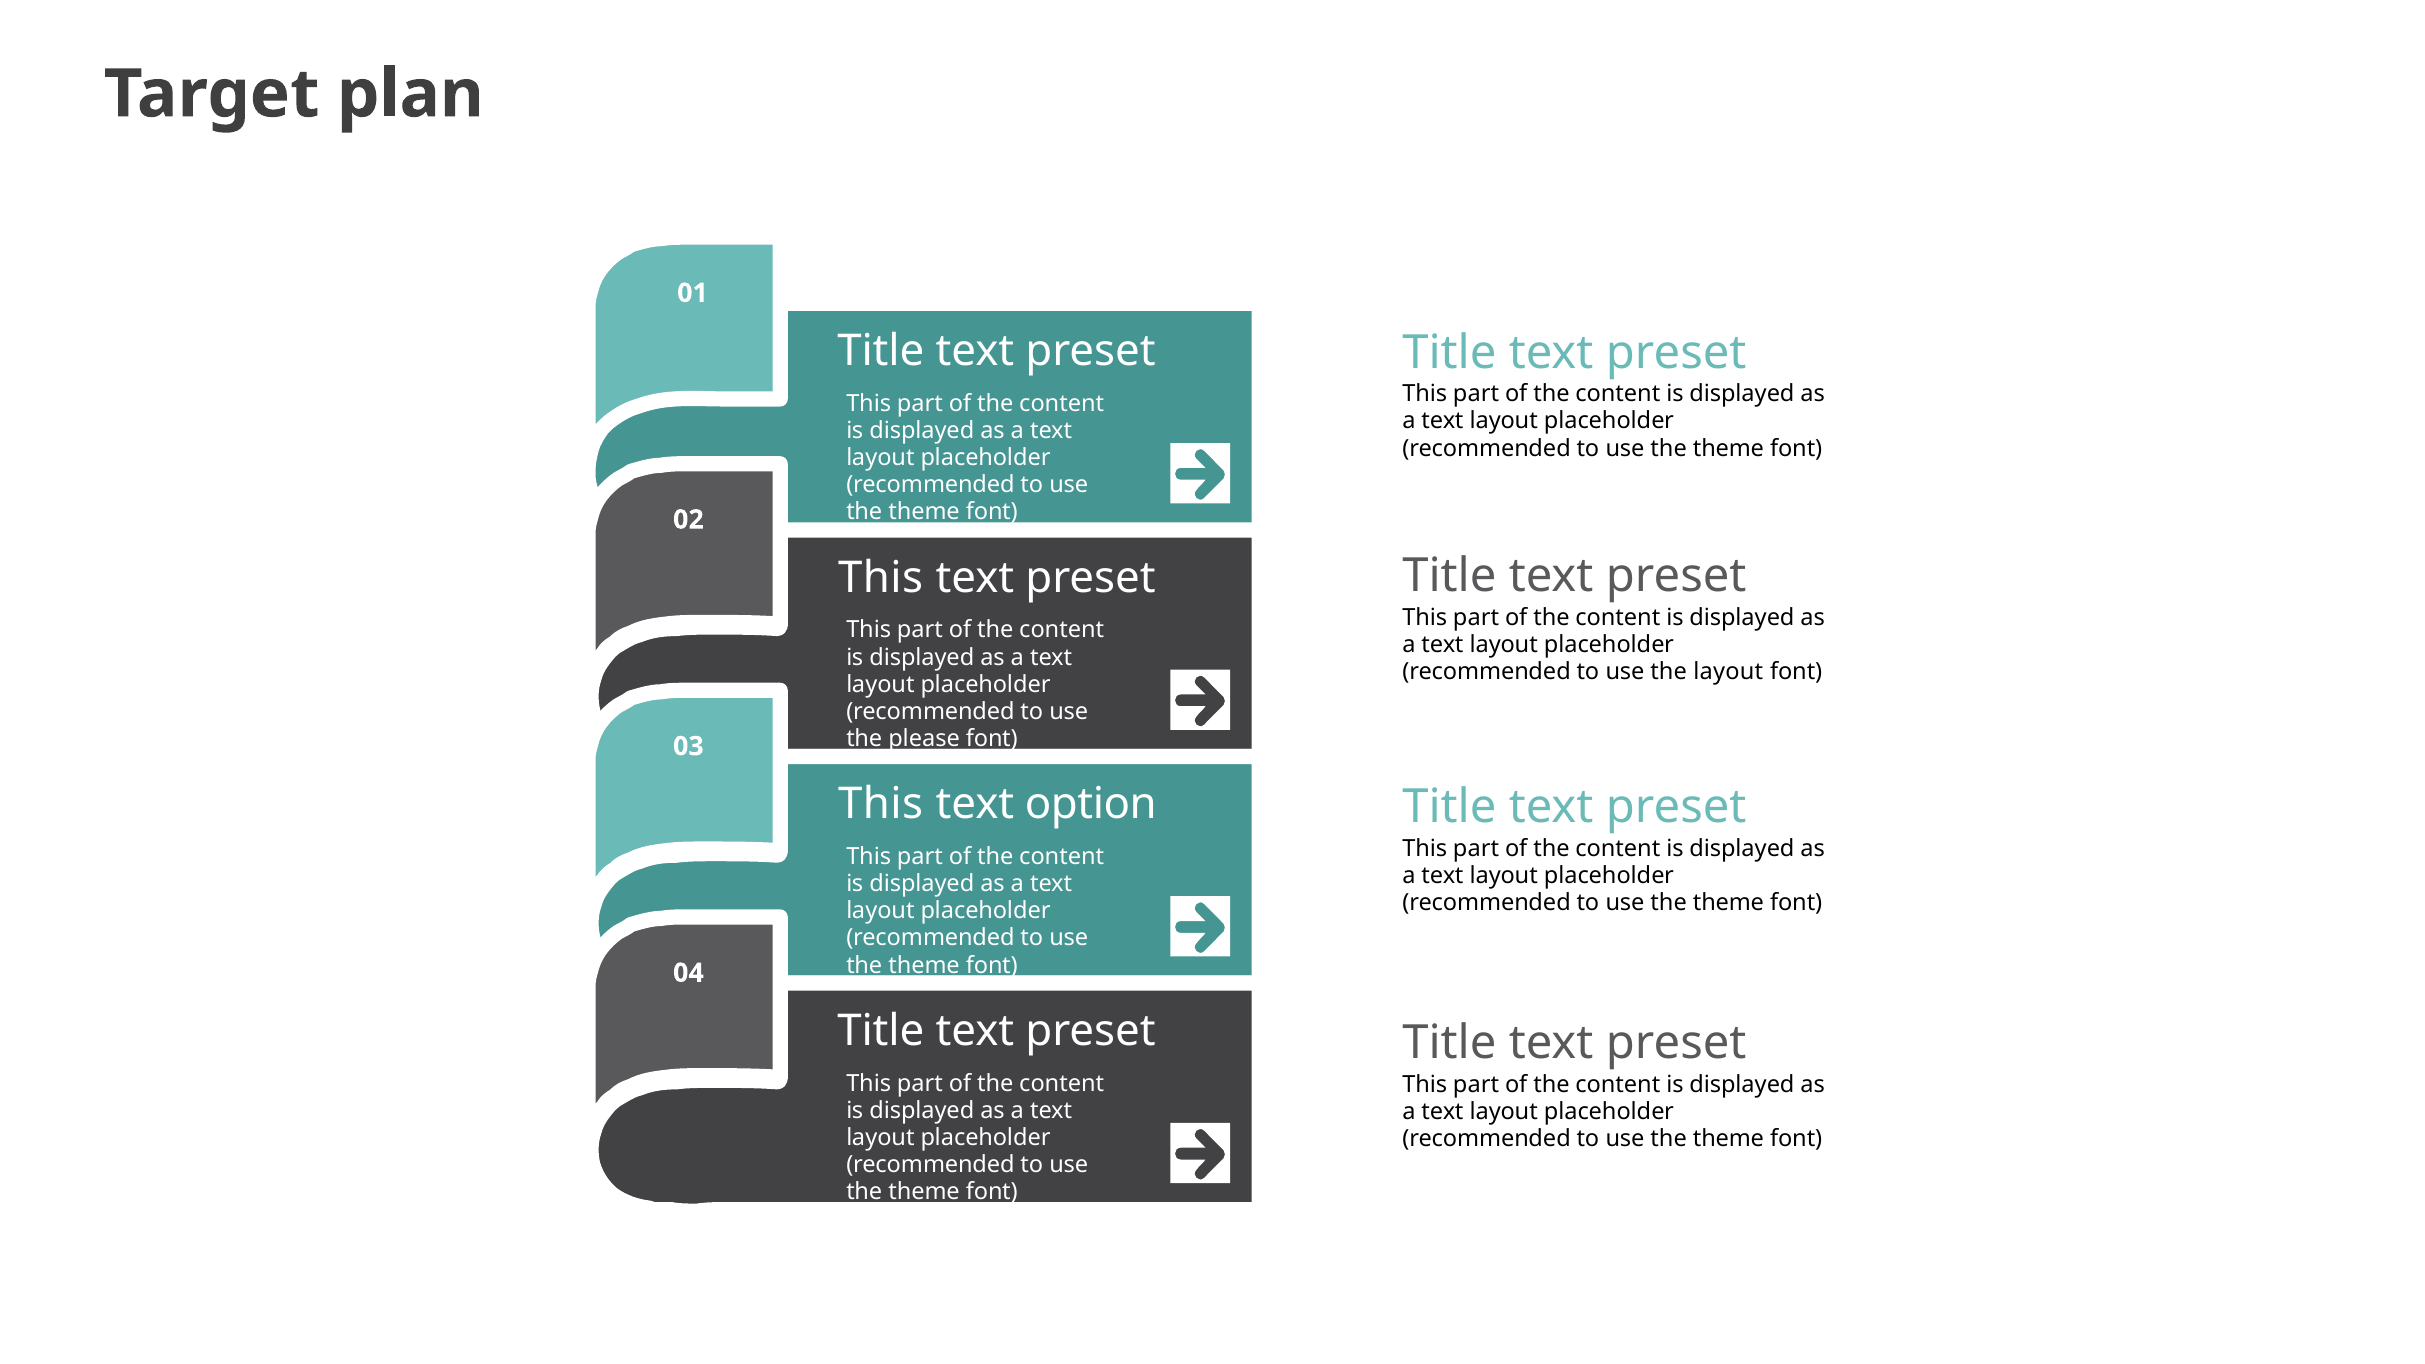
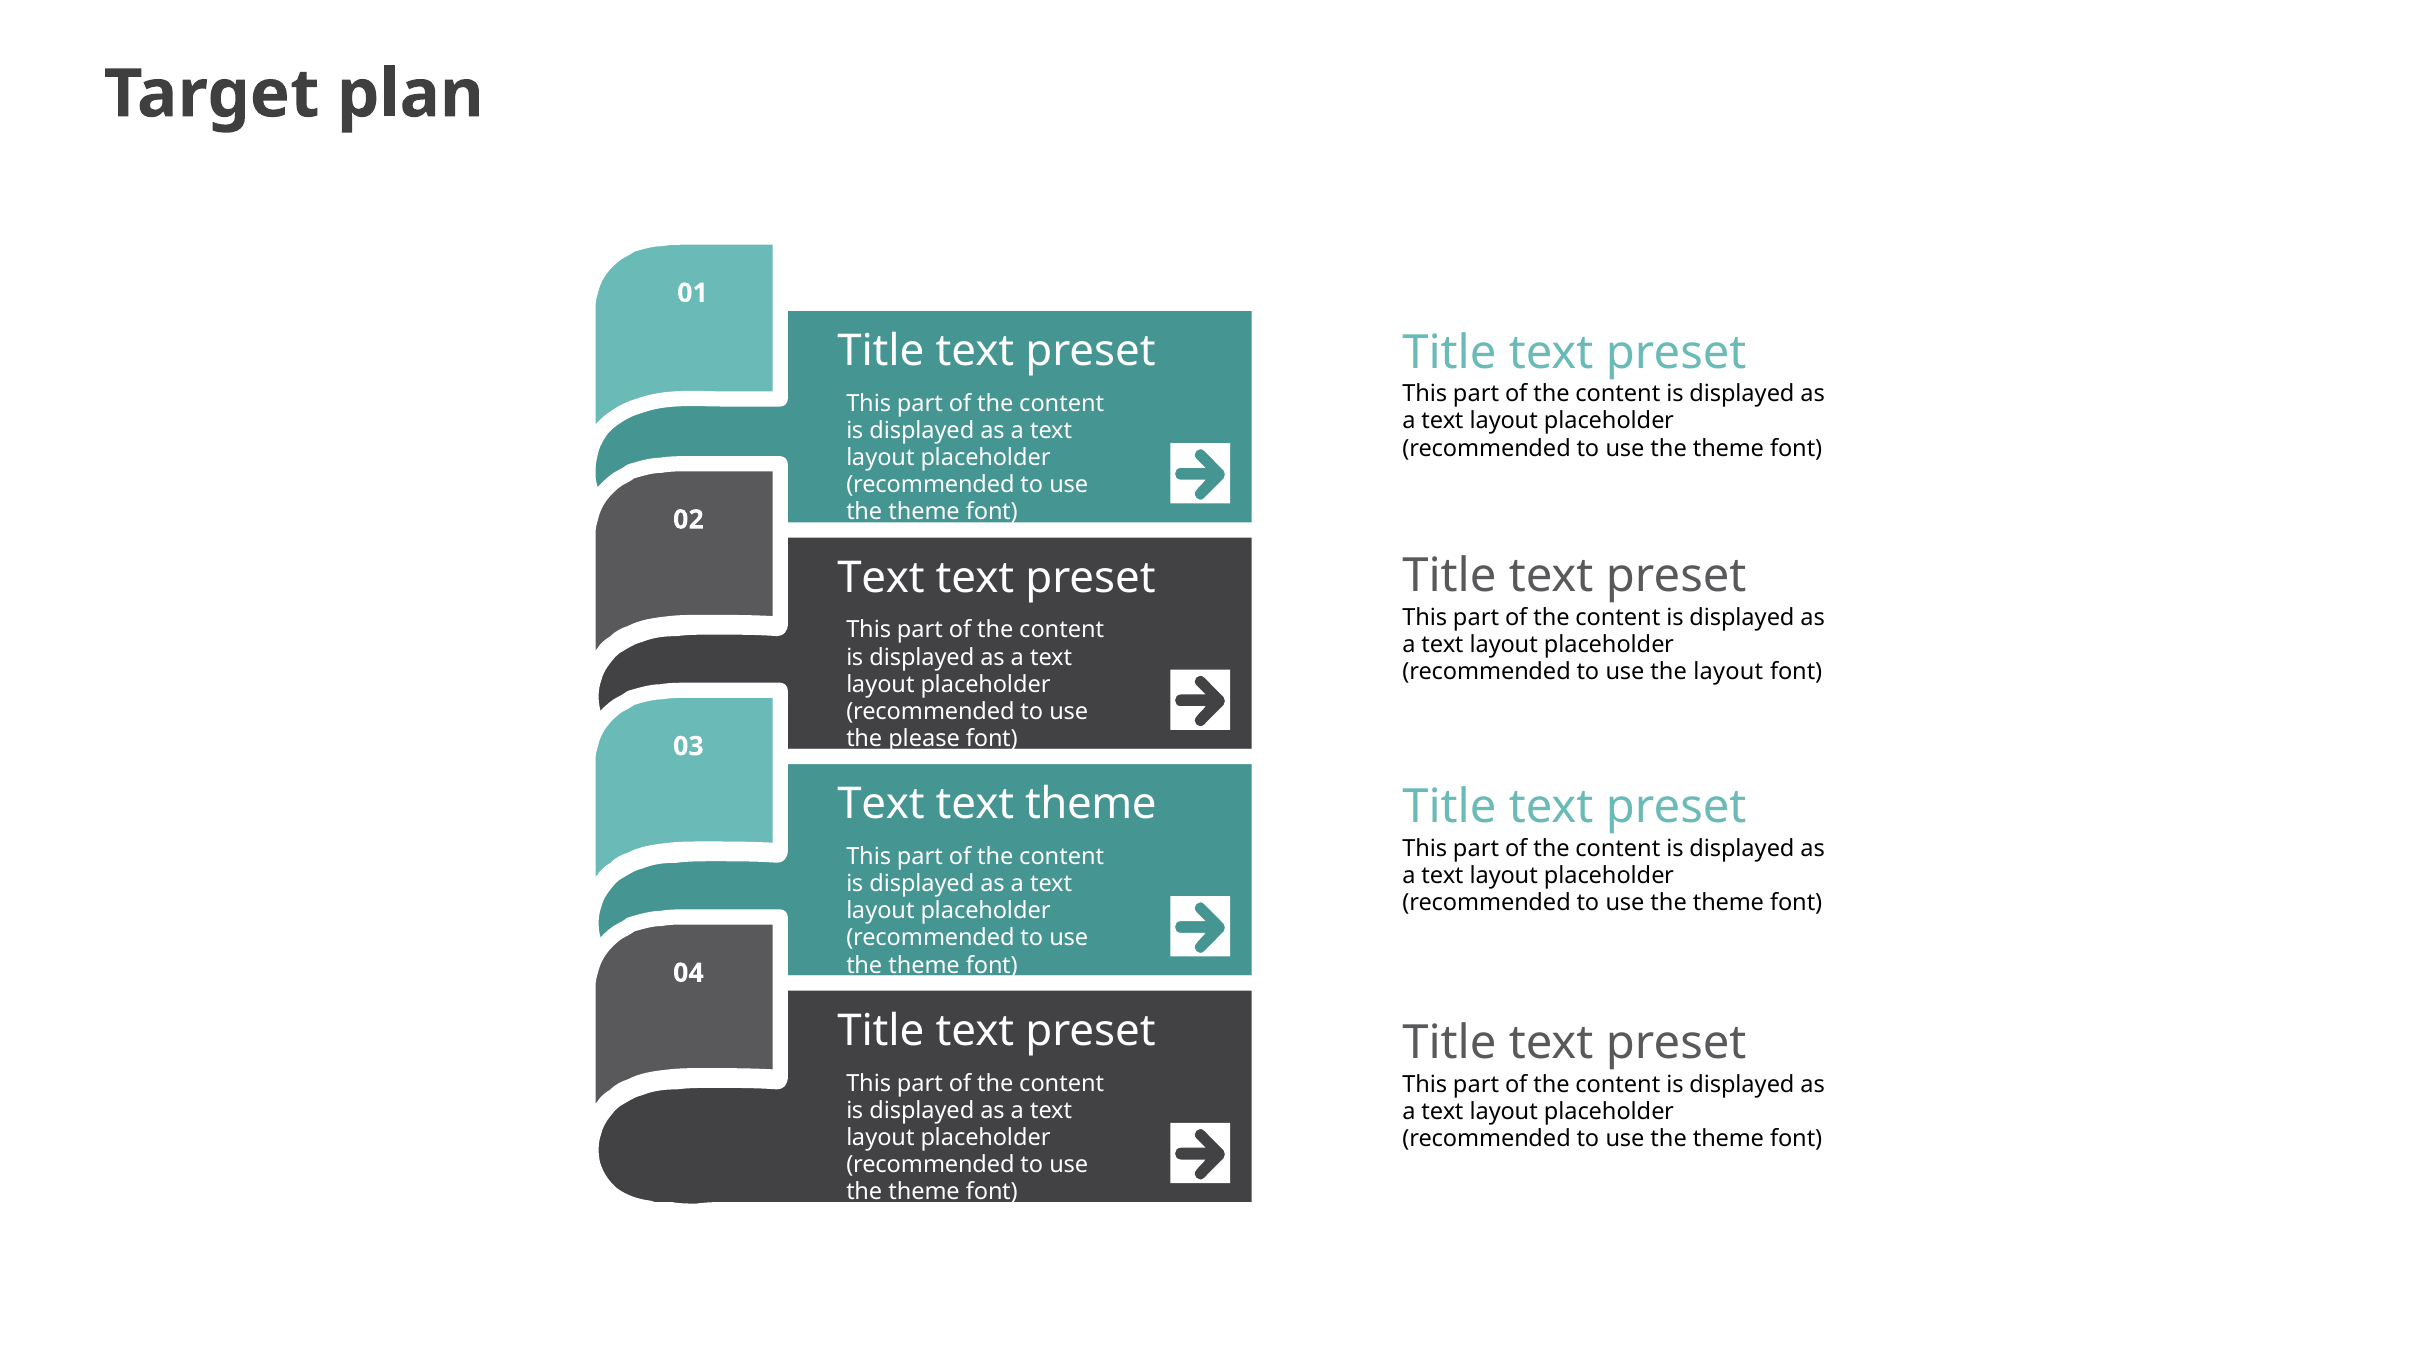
This: This -> Text (881, 578)
This: This -> Text (881, 805)
text option: option -> theme (1091, 805)
